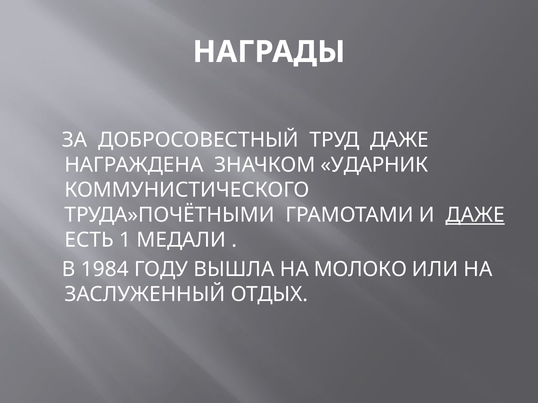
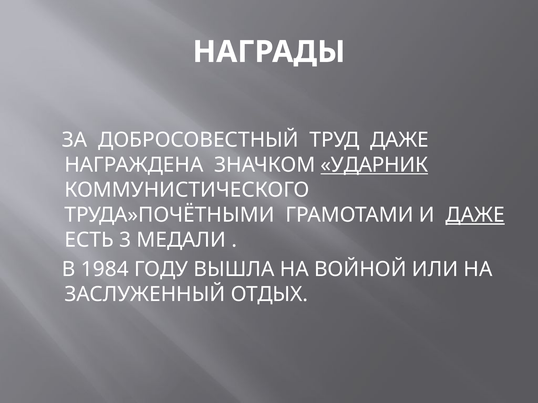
УДАРНИК underline: none -> present (374, 165)
1: 1 -> 3 (125, 240)
МОЛОКО: МОЛОКО -> ВОЙНОЙ (360, 270)
